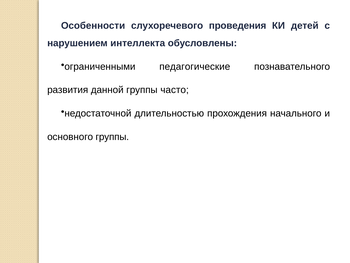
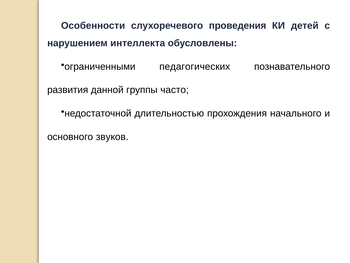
педагогические: педагогические -> педагогических (195, 67)
основного группы: группы -> звуков (112, 137)
